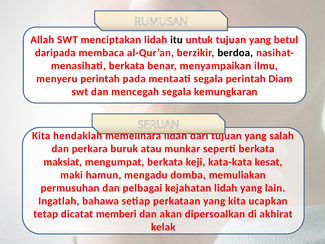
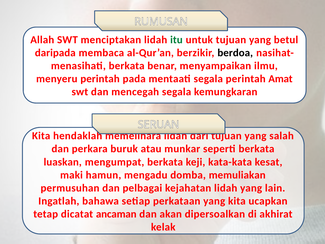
itu colour: black -> green (176, 40)
Diam: Diam -> Amat (280, 79)
maksiat: maksiat -> luaskan (63, 162)
memberi: memberi -> ancaman (116, 214)
